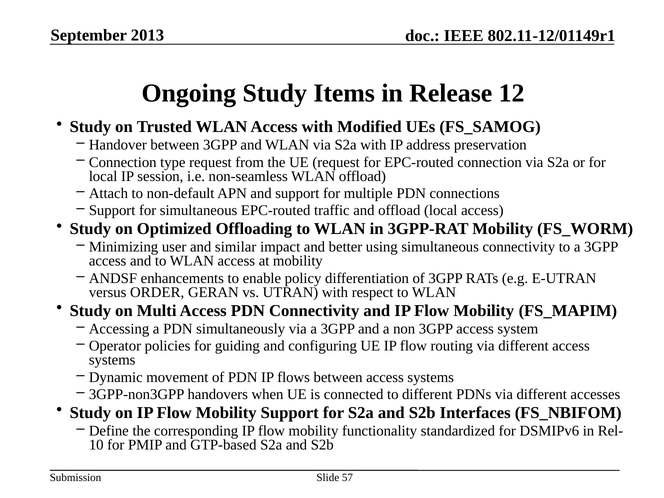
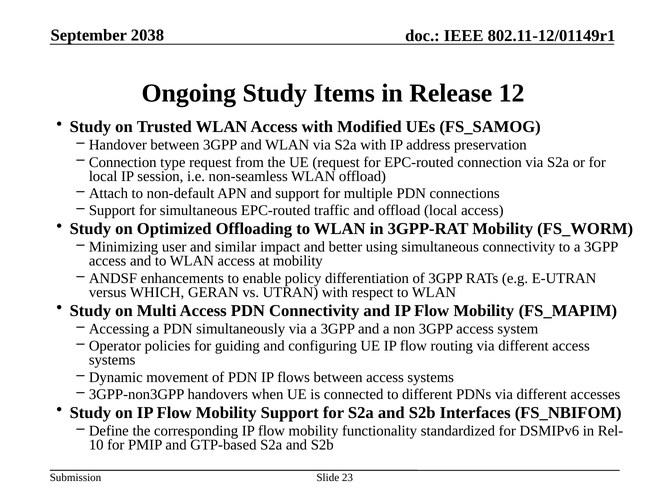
2013: 2013 -> 2038 (147, 35)
ORDER: ORDER -> WHICH (157, 292)
57: 57 -> 23 (347, 478)
